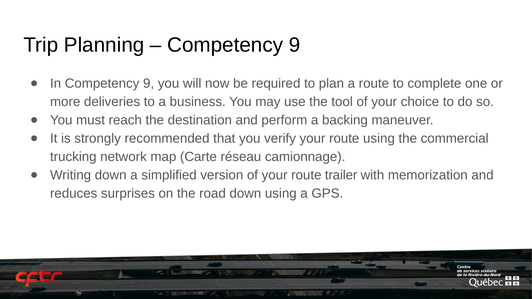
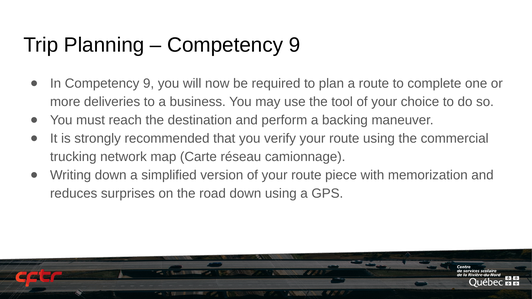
trailer: trailer -> piece (341, 175)
